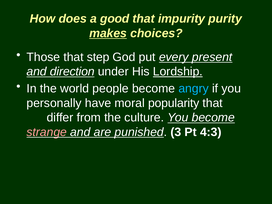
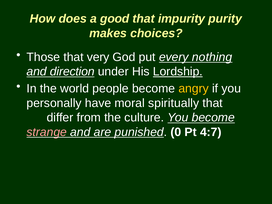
makes underline: present -> none (108, 33)
step: step -> very (98, 57)
present: present -> nothing (212, 57)
angry colour: light blue -> yellow (194, 89)
popularity: popularity -> spiritually (174, 103)
3: 3 -> 0 (176, 132)
4:3: 4:3 -> 4:7 (211, 132)
